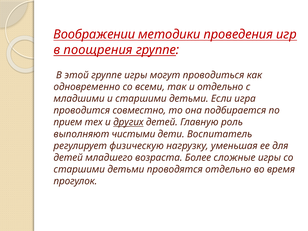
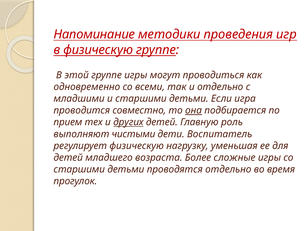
Воображении: Воображении -> Напоминание (94, 34)
в поощрения: поощрения -> физическую (98, 50)
она underline: none -> present (194, 110)
